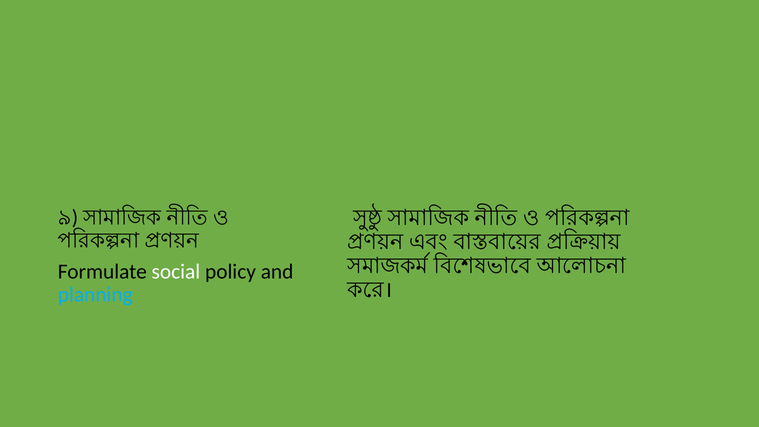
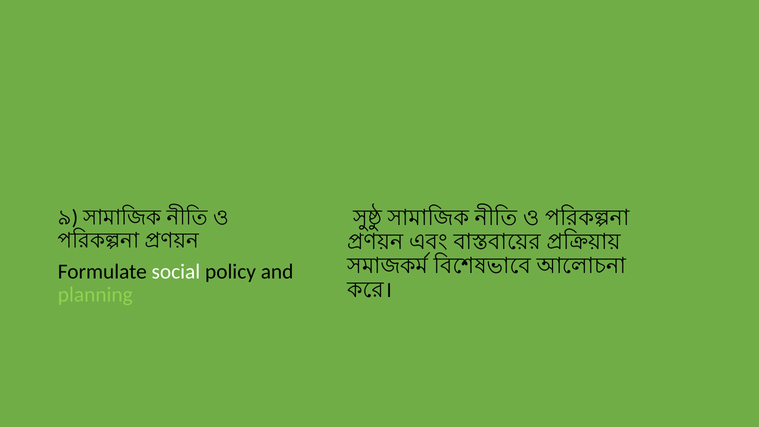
planning colour: light blue -> light green (95, 295)
